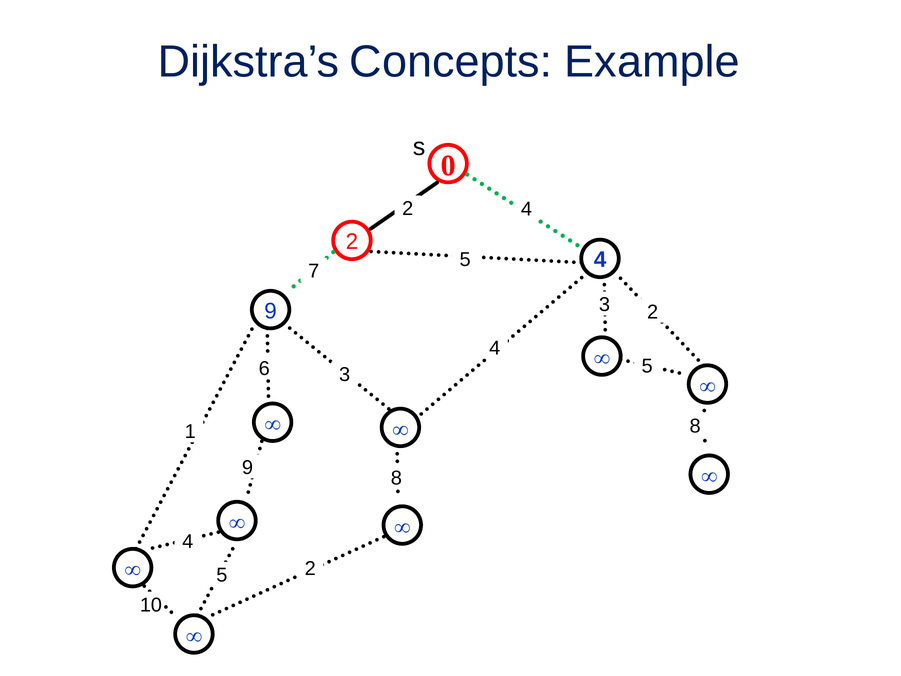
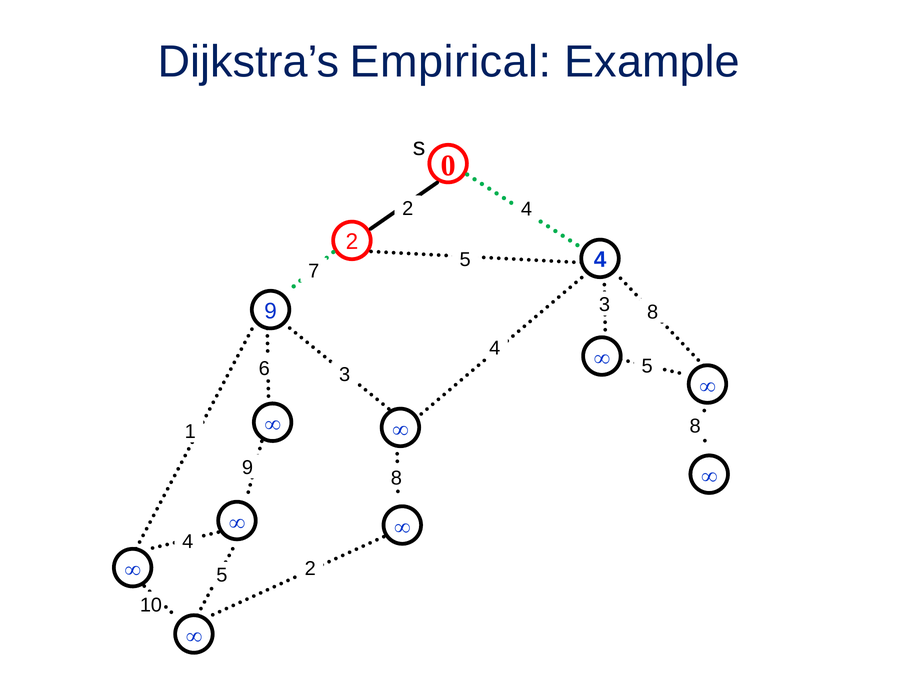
Concepts: Concepts -> Empirical (451, 62)
3 2: 2 -> 8 (653, 312)
